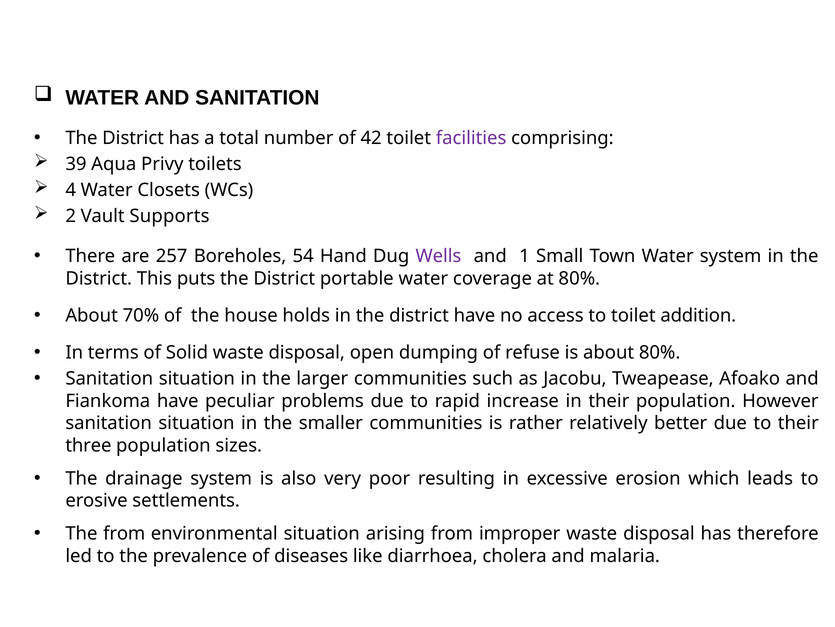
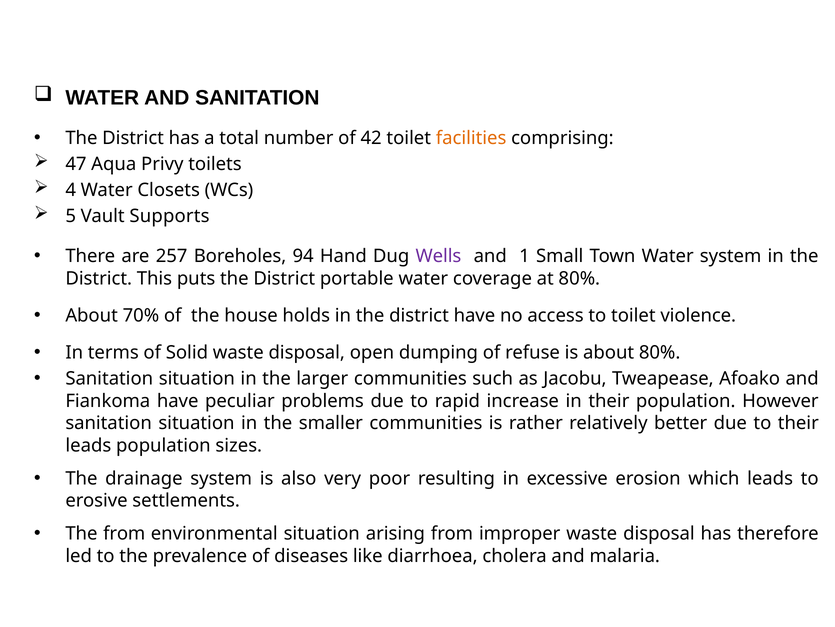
facilities colour: purple -> orange (471, 138)
39: 39 -> 47 (76, 164)
2: 2 -> 5 (71, 216)
54: 54 -> 94 (303, 256)
addition: addition -> violence (698, 315)
three: three -> leads (88, 445)
